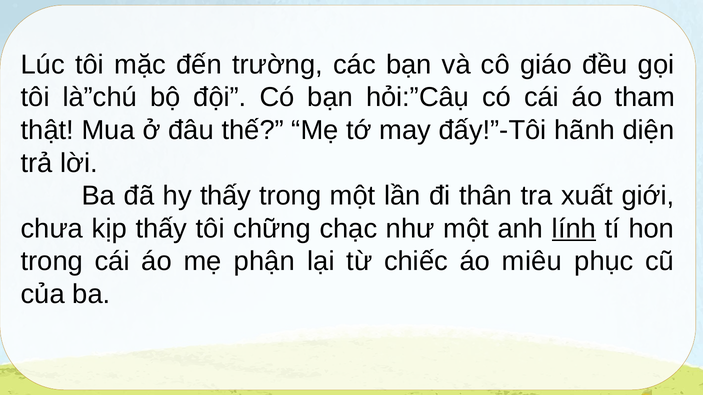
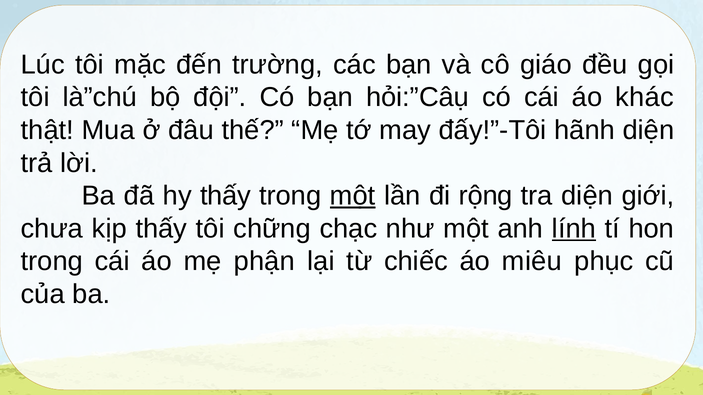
tham: tham -> khác (645, 98)
một underline: none -> present (353, 196)
thân: thân -> rộng (486, 196)
tra xuất: xuất -> diện (587, 196)
